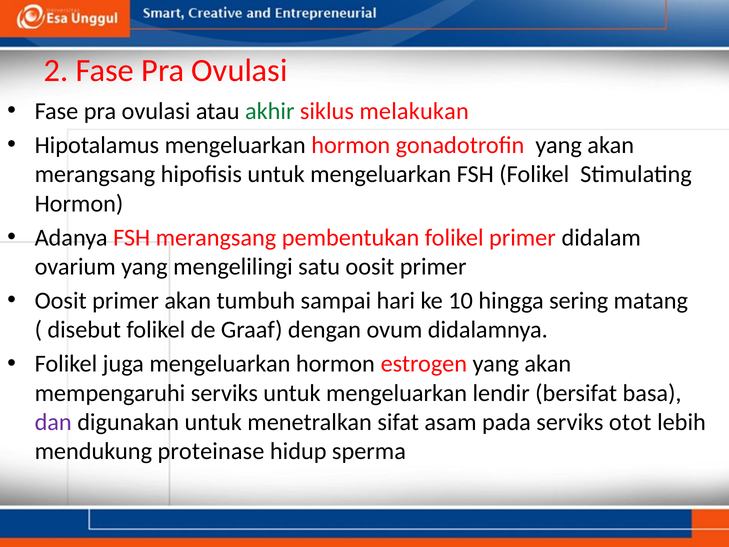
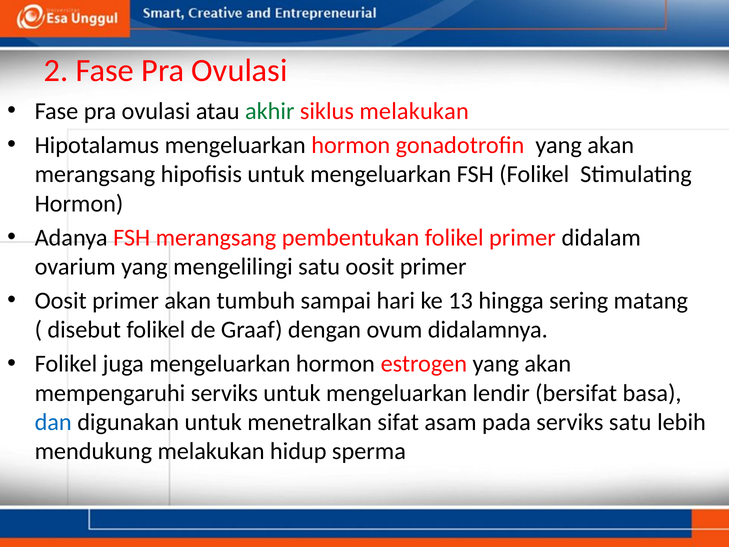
10: 10 -> 13 (461, 301)
dan colour: purple -> blue (53, 422)
serviks otot: otot -> satu (630, 422)
mendukung proteinase: proteinase -> melakukan (211, 451)
